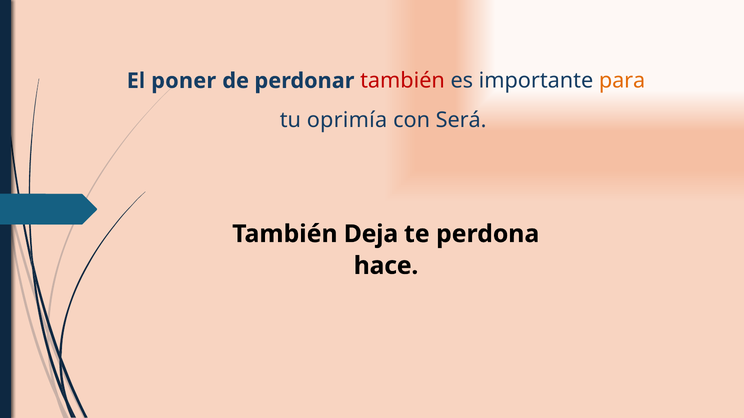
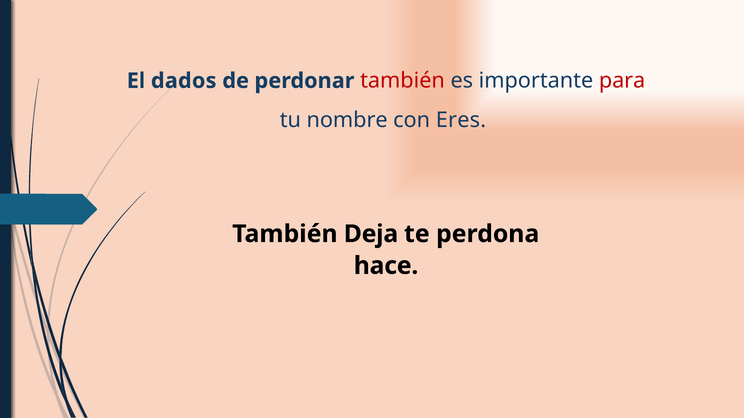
poner: poner -> dados (184, 81)
para colour: orange -> red (622, 81)
oprimía: oprimía -> nombre (347, 120)
Será: Será -> Eres (461, 120)
